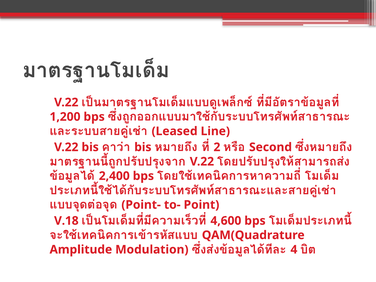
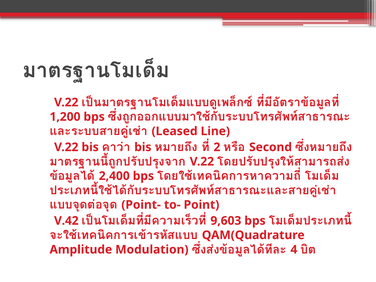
V.18: V.18 -> V.42 (66, 221)
4,600: 4,600 -> 9,603 (226, 221)
